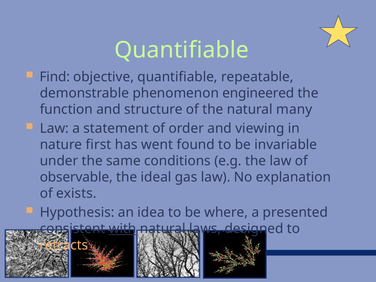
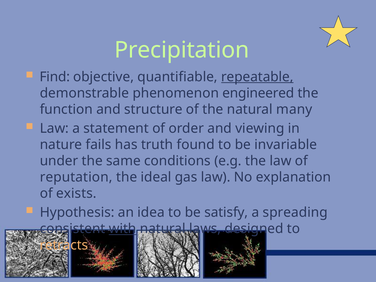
Quantifiable: Quantifiable -> Precipitation (182, 50)
repeatable underline: none -> present (257, 77)
first: first -> fails (99, 145)
went: went -> truth (157, 145)
observable: observable -> reputation (76, 177)
where: where -> satisfy (226, 212)
presented: presented -> spreading (295, 212)
